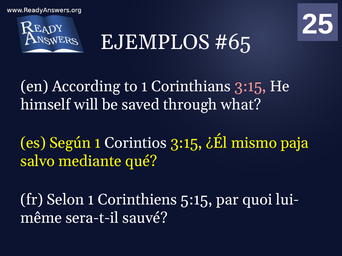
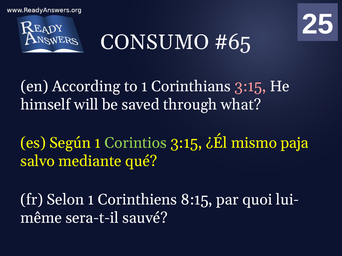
EJEMPLOS: EJEMPLOS -> CONSUMO (155, 42)
Corintios colour: white -> light green (136, 143)
5:15: 5:15 -> 8:15 (197, 200)
